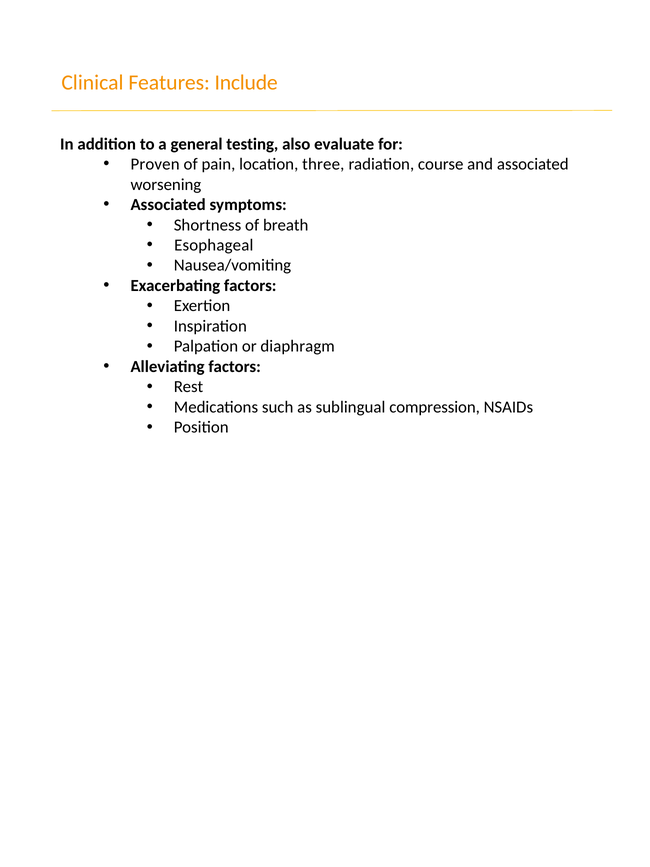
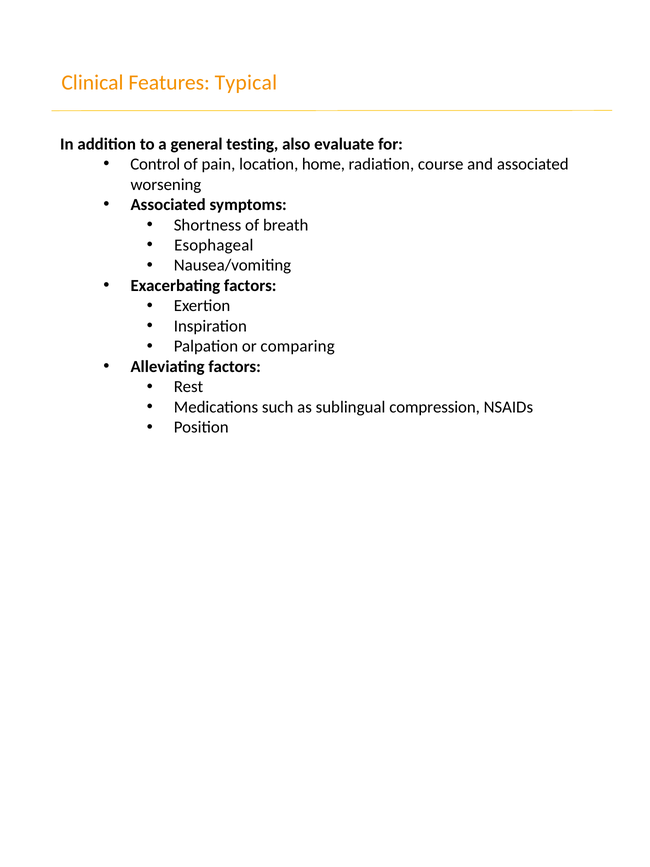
Include: Include -> Typical (246, 83)
Proven: Proven -> Control (155, 164)
three: three -> home (323, 164)
diaphragm: diaphragm -> comparing (298, 346)
